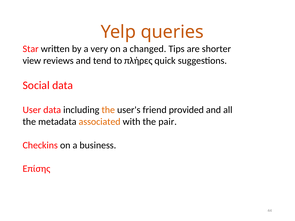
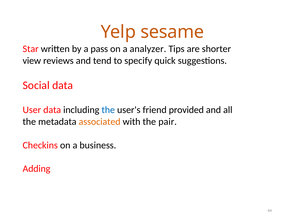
queries: queries -> sesame (172, 32)
very: very -> pass (99, 49)
changed: changed -> analyzer (148, 49)
πλήρες: πλήρες -> specify (138, 61)
the colour: orange -> blue (108, 110)
Επίσης: Επίσης -> Adding (36, 169)
